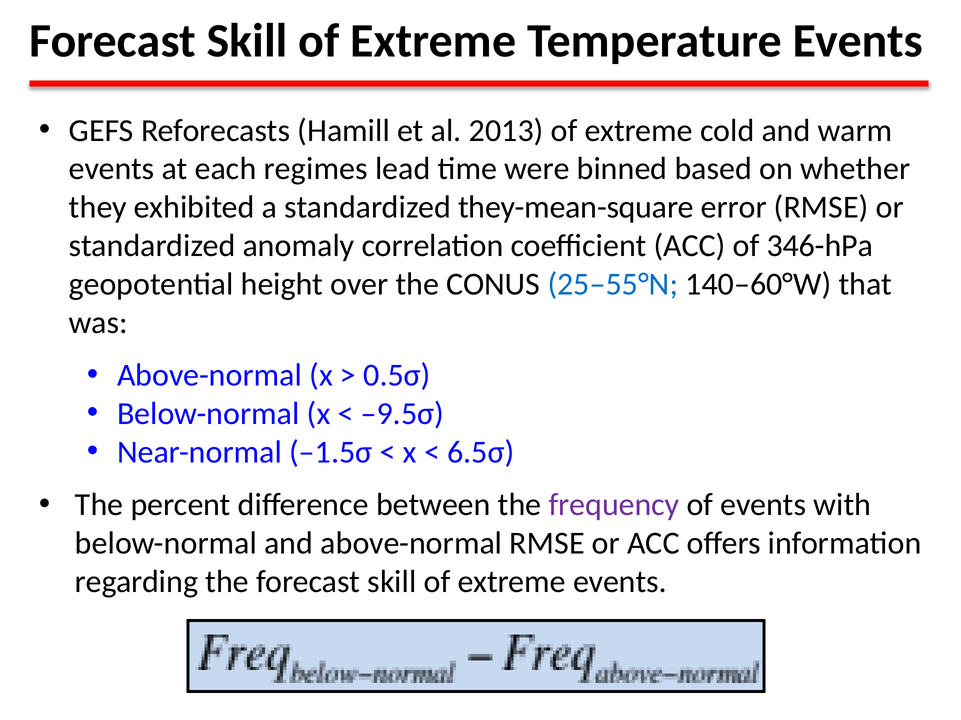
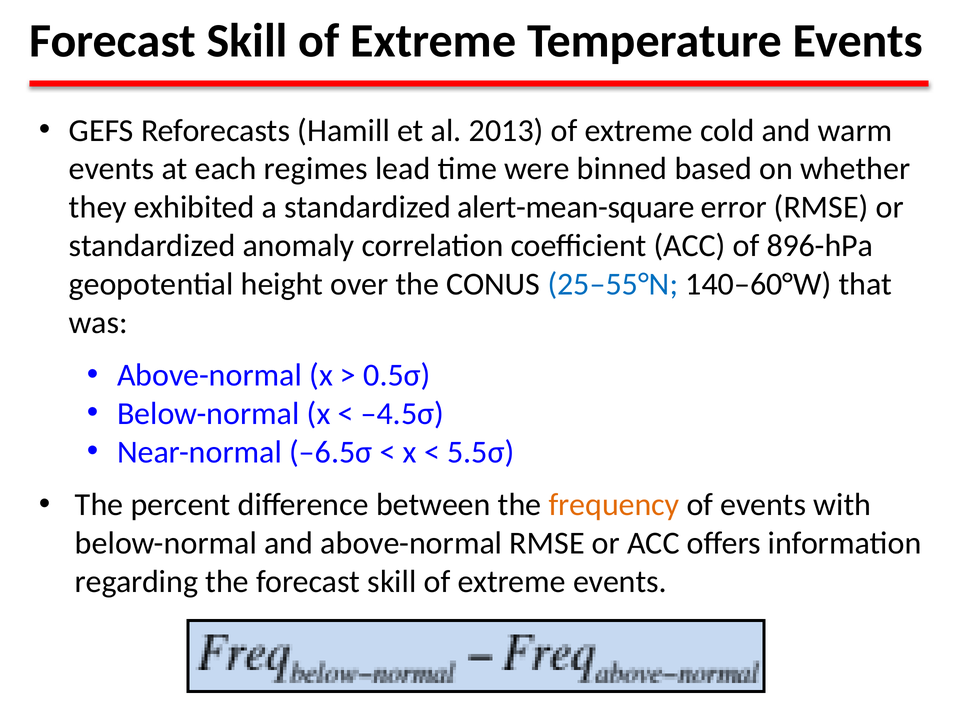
they-mean-square: they-mean-square -> alert-mean-square (576, 207)
346-hPa: 346-hPa -> 896-hPa (820, 246)
–9.5σ: –9.5σ -> –4.5σ (402, 414)
–1.5σ: –1.5σ -> –6.5σ (331, 453)
6.5σ: 6.5σ -> 5.5σ (481, 453)
frequency colour: purple -> orange (614, 505)
